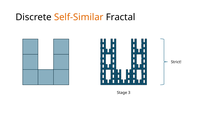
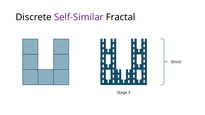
Self-Similar colour: orange -> purple (79, 17)
